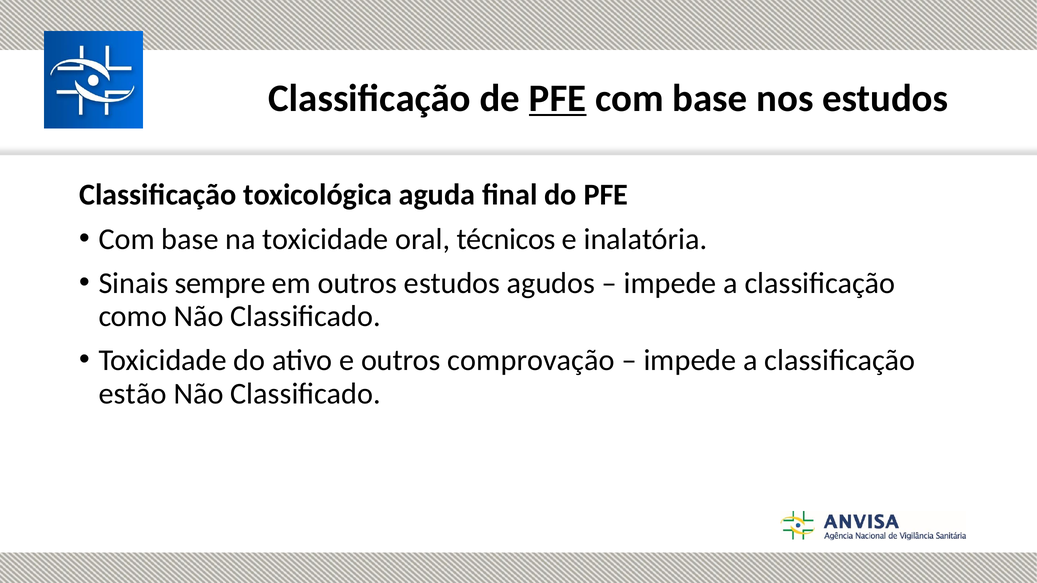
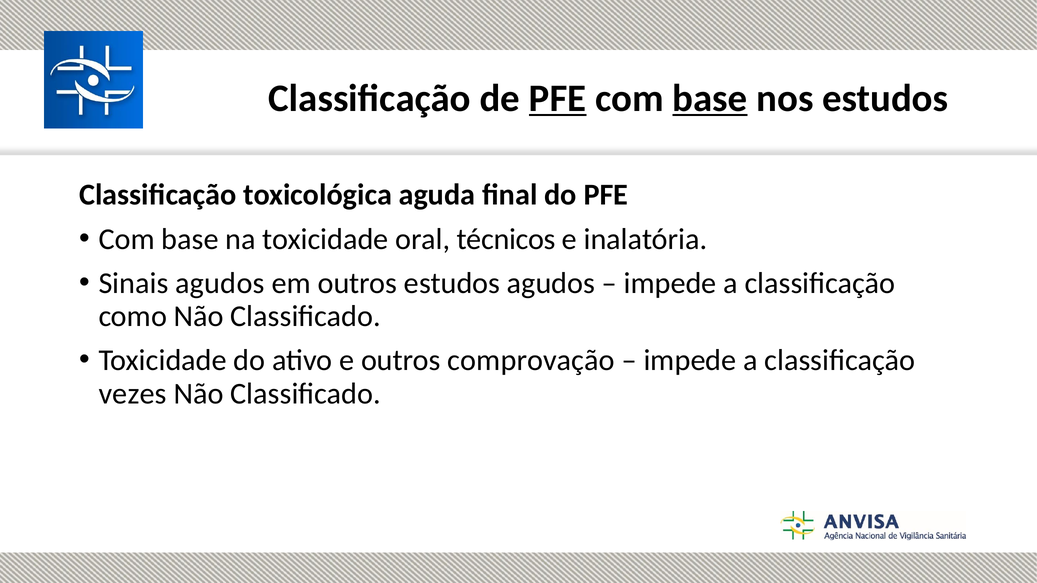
base underline: none -> present (710, 98)
Sinais sempre: sempre -> agudos (220, 283)
estão: estão -> vezes (133, 394)
